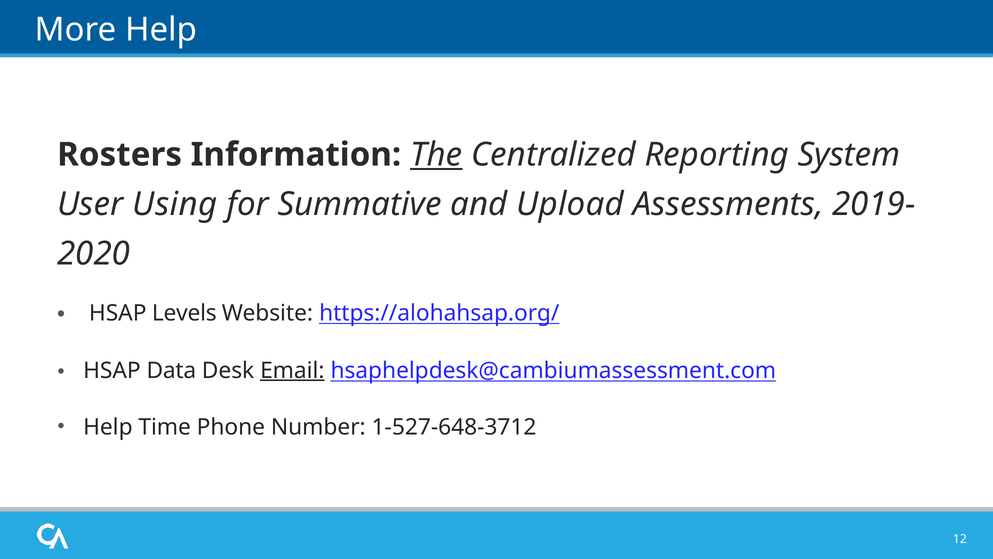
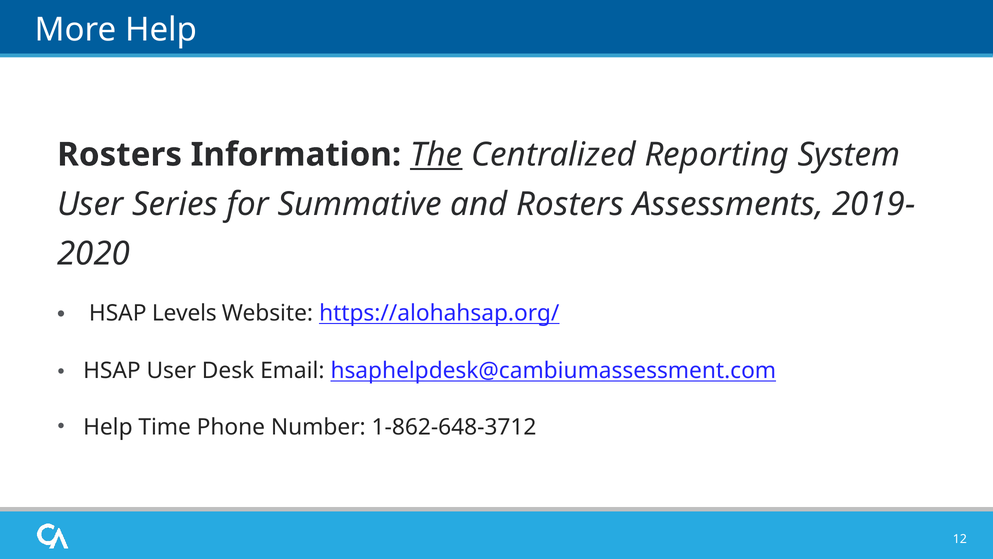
Using: Using -> Series (175, 204)
and Upload: Upload -> Rosters (570, 204)
HSAP Data: Data -> User (171, 370)
Email underline: present -> none (292, 370)
1-527-648-3712: 1-527-648-3712 -> 1-862-648-3712 (454, 427)
